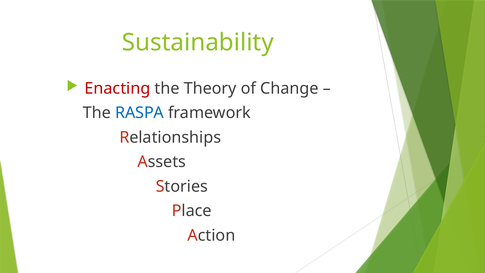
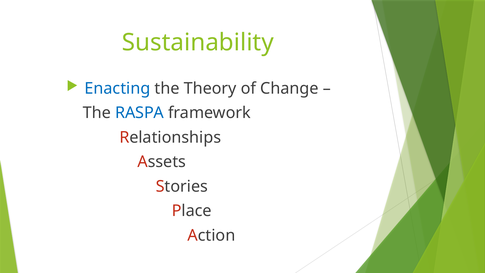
Enacting colour: red -> blue (117, 88)
